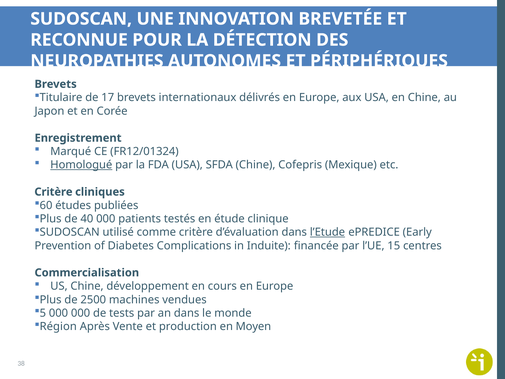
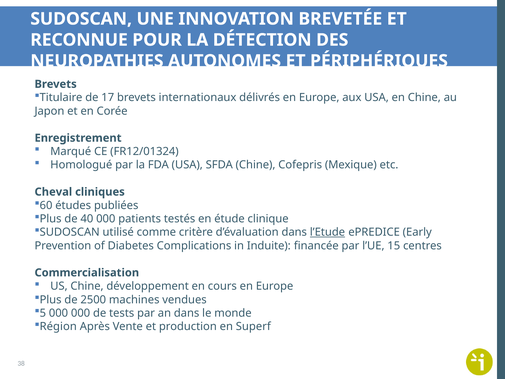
Homologué underline: present -> none (81, 165)
Critère: Critère -> Cheval (53, 192)
Moyen: Moyen -> Superf (253, 326)
